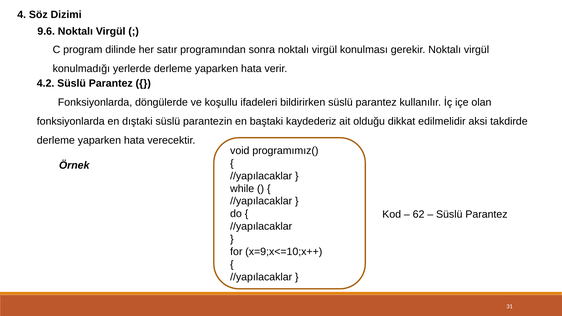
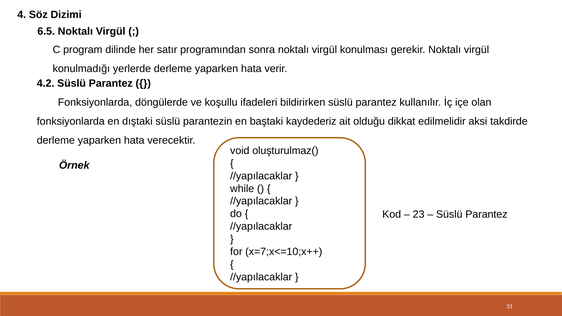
9.6: 9.6 -> 6.5 (46, 31)
programımız(: programımız( -> oluşturulmaz( (285, 151)
62: 62 -> 23 (419, 214)
x=9;x<=10;x++: x=9;x<=10;x++ -> x=7;x<=10;x++ (284, 252)
